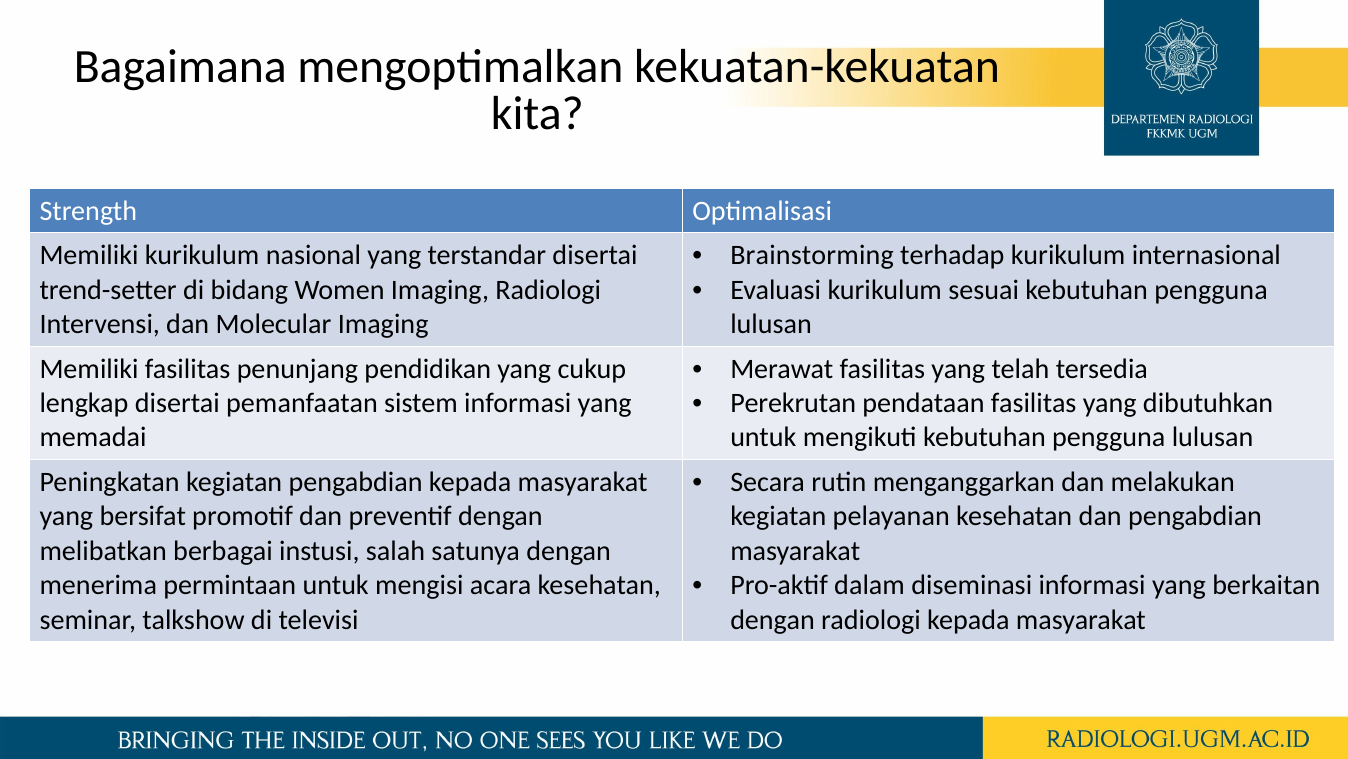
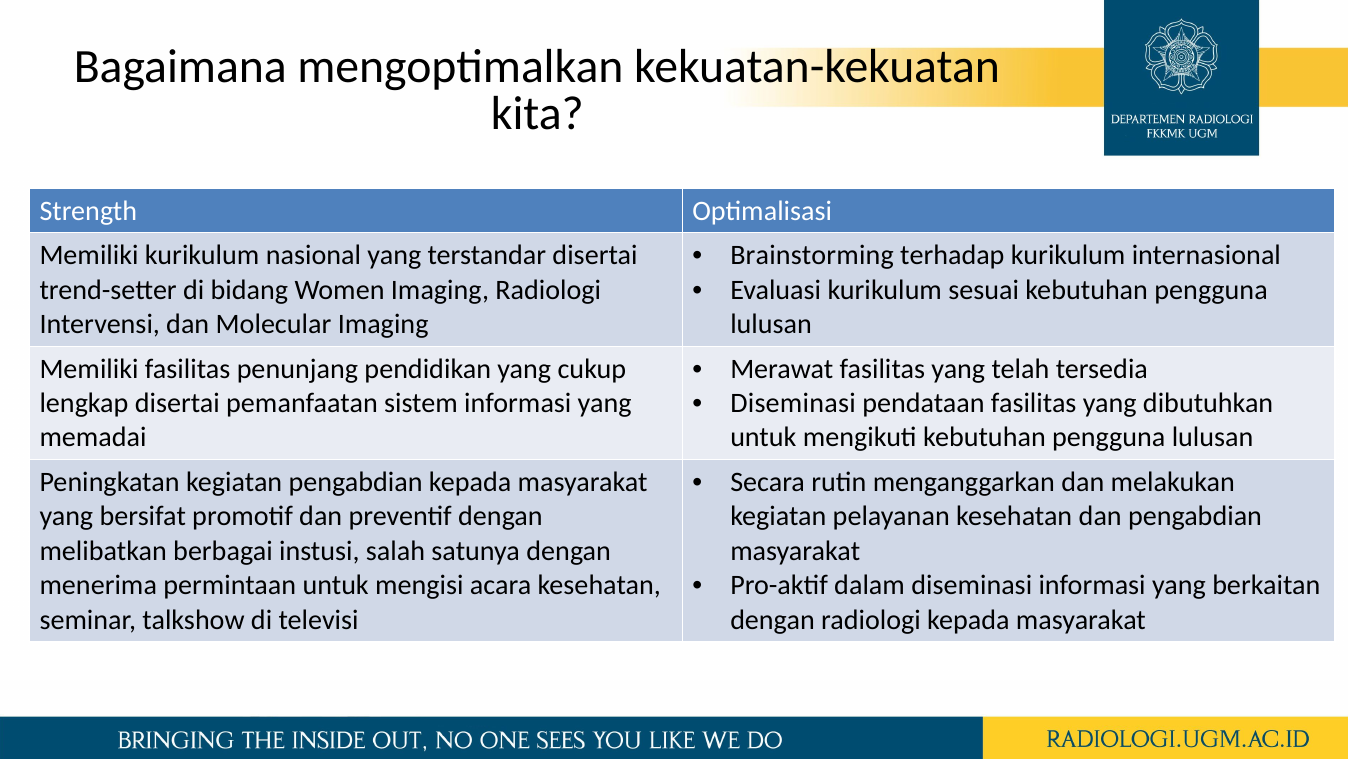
Perekrutan: Perekrutan -> Diseminasi (793, 403)
